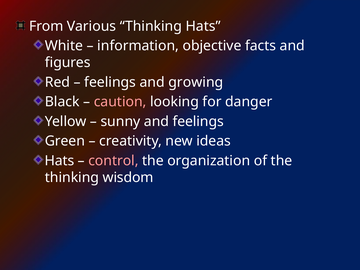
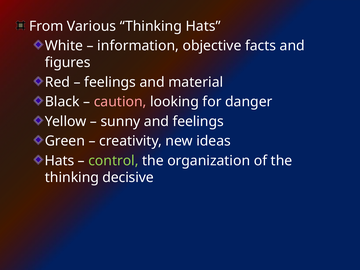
growing: growing -> material (196, 82)
control colour: pink -> light green (113, 161)
wisdom: wisdom -> decisive (128, 177)
